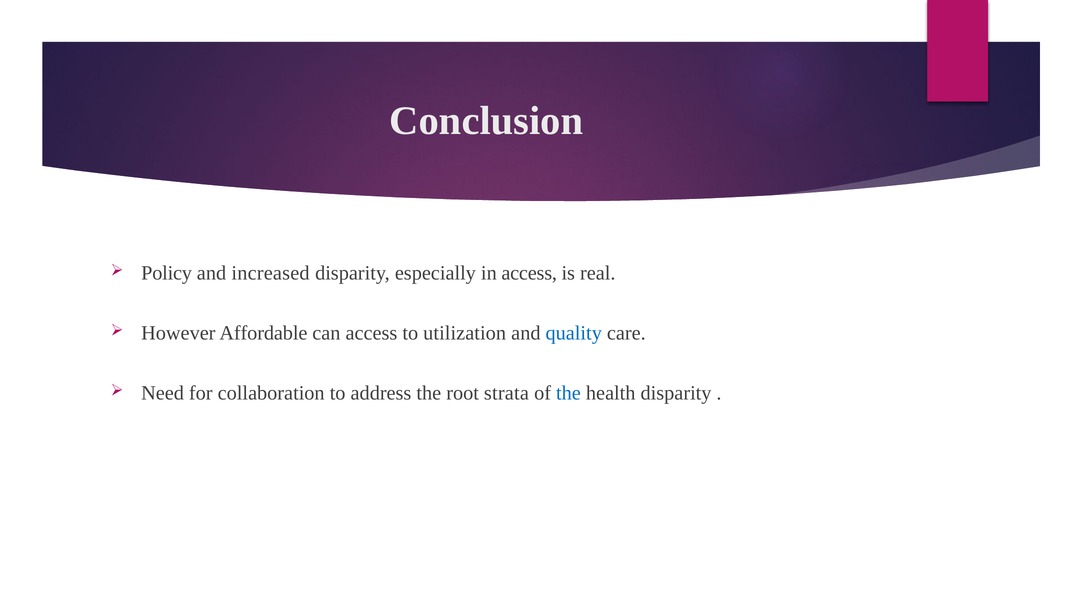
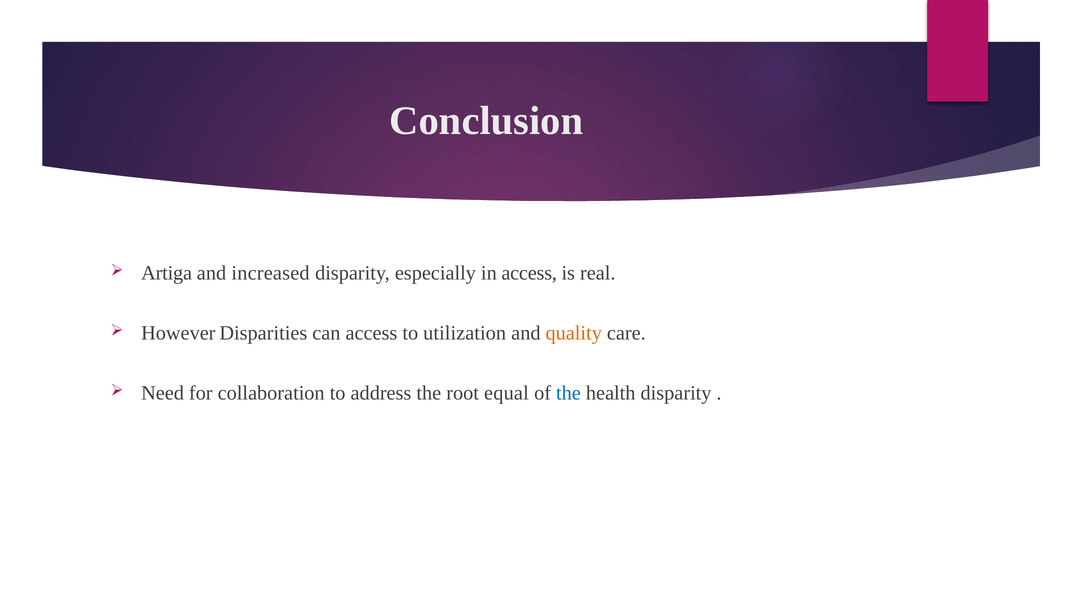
Policy: Policy -> Artiga (167, 273)
Affordable: Affordable -> Disparities (263, 333)
quality colour: blue -> orange (574, 333)
strata: strata -> equal (506, 393)
